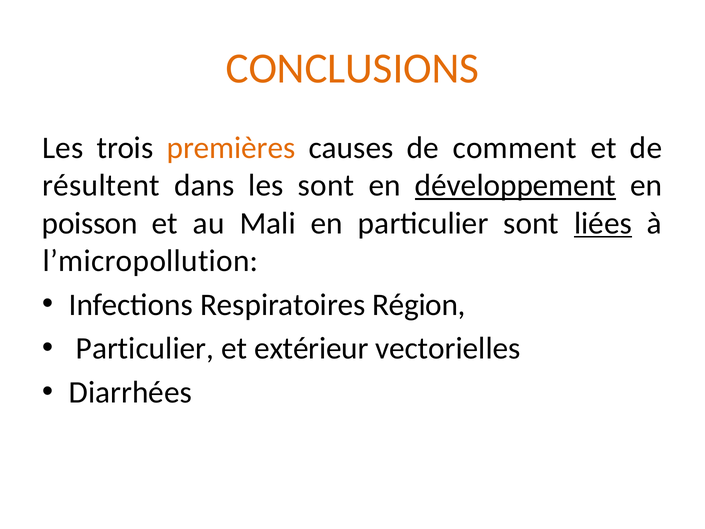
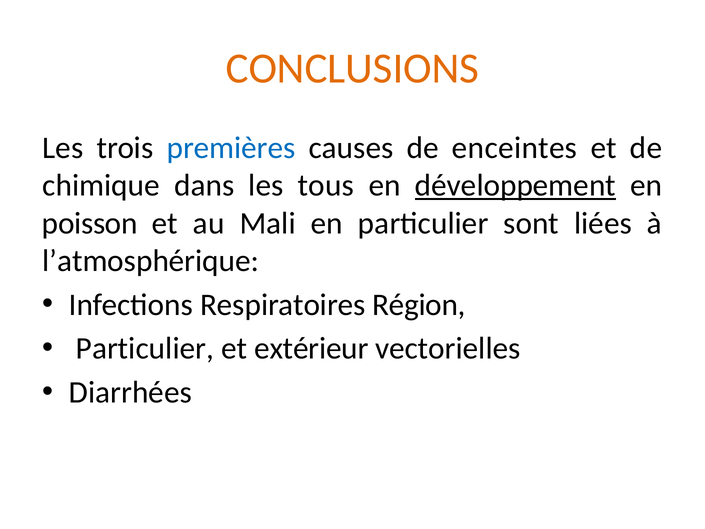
premières colour: orange -> blue (231, 148)
comment: comment -> enceintes (515, 148)
résultent: résultent -> chimique (101, 186)
les sont: sont -> tous (326, 186)
liées underline: present -> none (603, 223)
l’micropollution: l’micropollution -> l’atmosphérique (151, 261)
